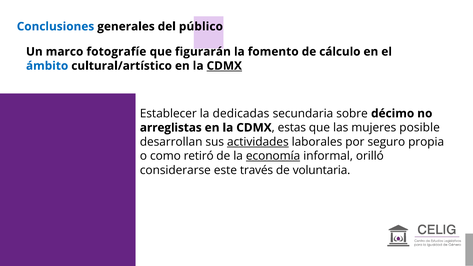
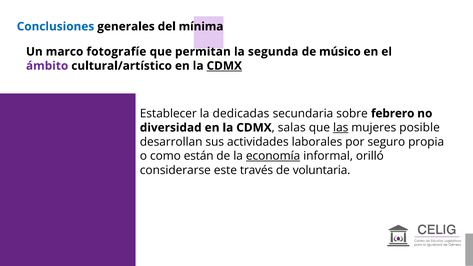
público: público -> mínima (201, 27)
figurarán: figurarán -> permitan (203, 52)
fomento: fomento -> segunda (273, 52)
cálculo: cálculo -> músico (340, 52)
ámbito colour: blue -> purple (47, 66)
décimo: décimo -> febrero (393, 113)
arreglistas: arreglistas -> diversidad (171, 128)
estas: estas -> salas (292, 128)
las underline: none -> present (341, 128)
actividades underline: present -> none (258, 142)
retiró: retiró -> están (199, 156)
